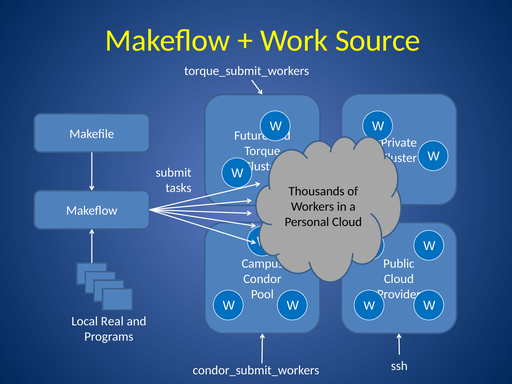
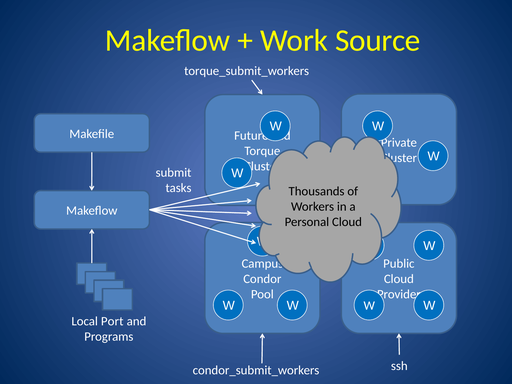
Real: Real -> Port (112, 321)
